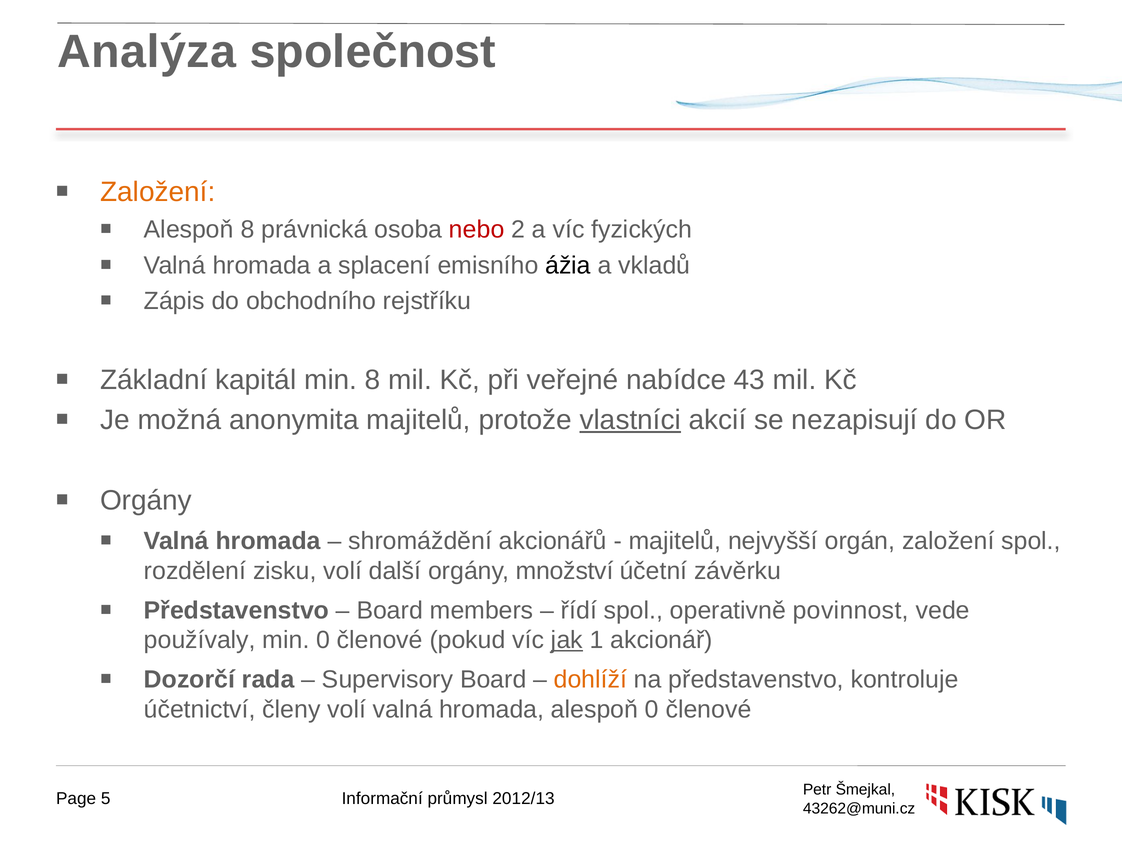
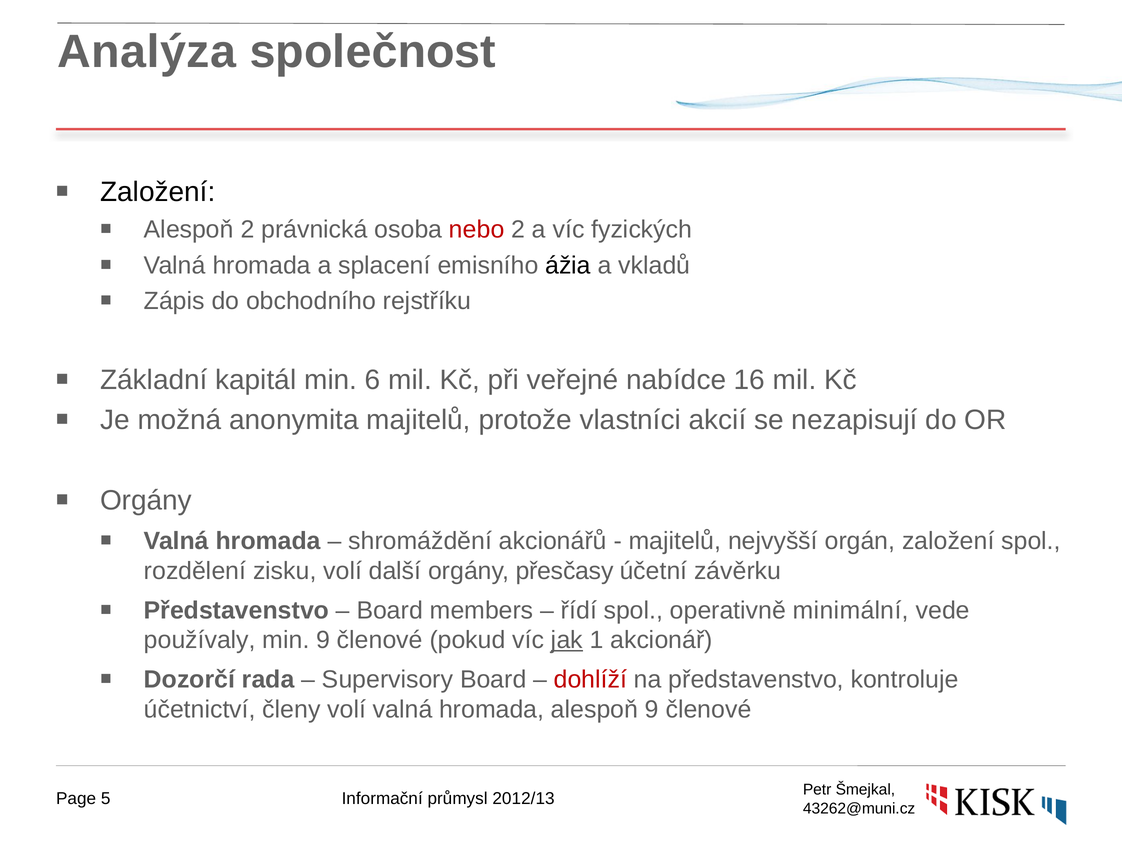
Založení colour: orange -> black (158, 192)
Alespoň 8: 8 -> 2 (247, 230)
min 8: 8 -> 6 (373, 380)
43: 43 -> 16 (749, 380)
vlastníci underline: present -> none (630, 420)
množství: množství -> přesčasy (565, 571)
povinnost: povinnost -> minimální (851, 611)
min 0: 0 -> 9 (323, 641)
dohlíží colour: orange -> red (590, 680)
alespoň 0: 0 -> 9 (652, 710)
